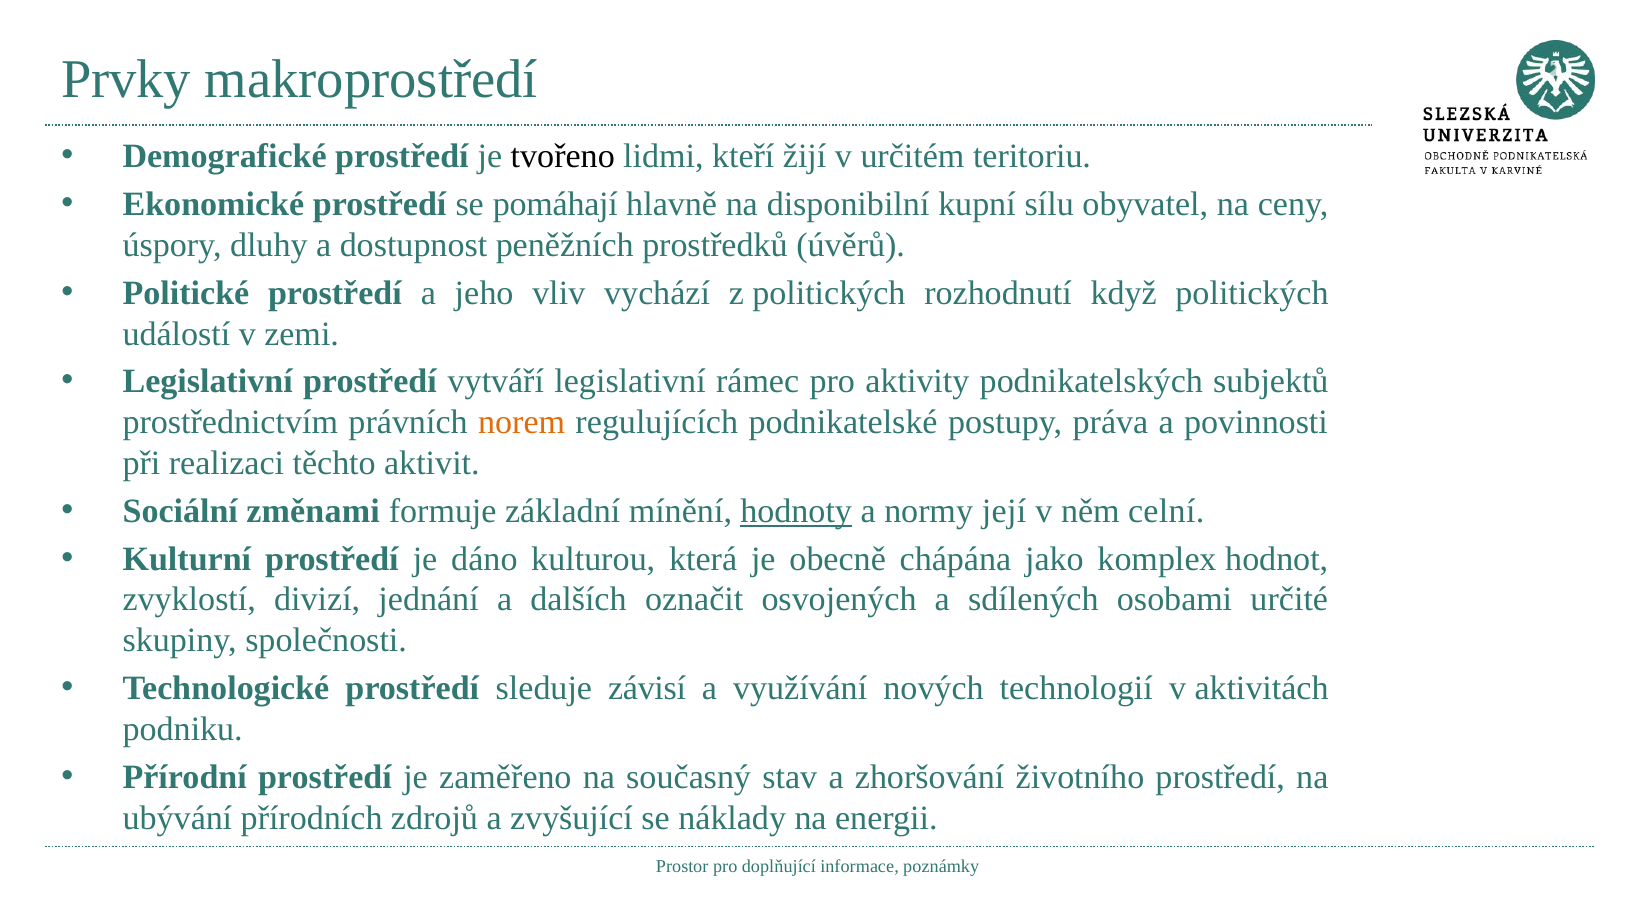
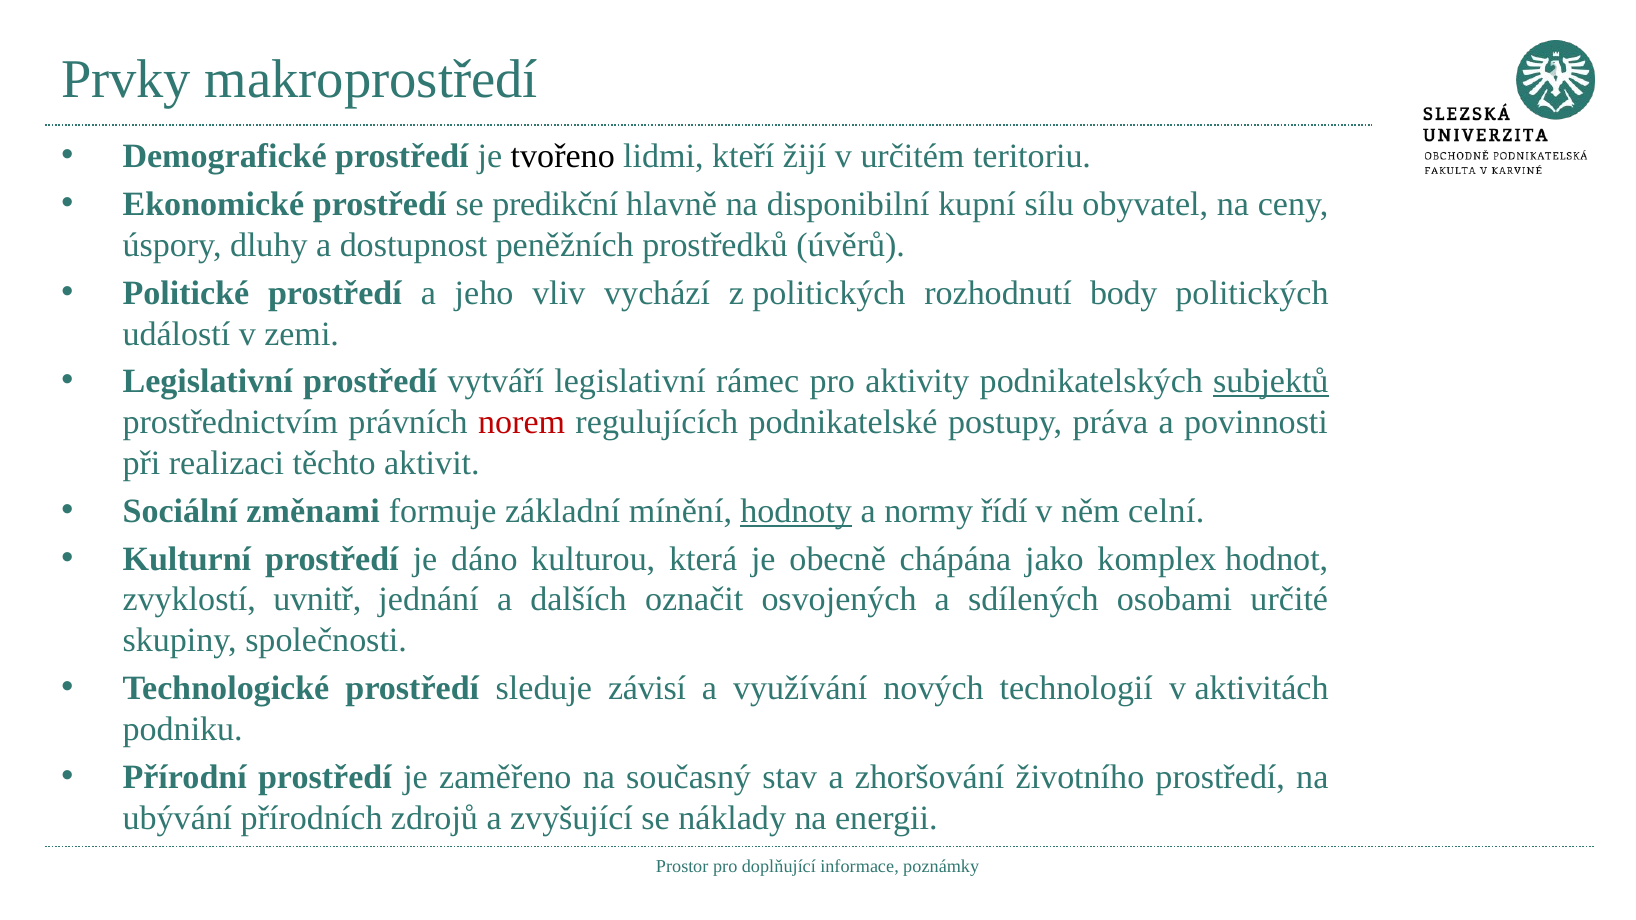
pomáhají: pomáhají -> predikční (555, 205)
když: když -> body (1124, 293)
subjektů underline: none -> present (1271, 382)
norem colour: orange -> red (522, 423)
její: její -> řídí (1004, 511)
divizí: divizí -> uvnitř (317, 600)
